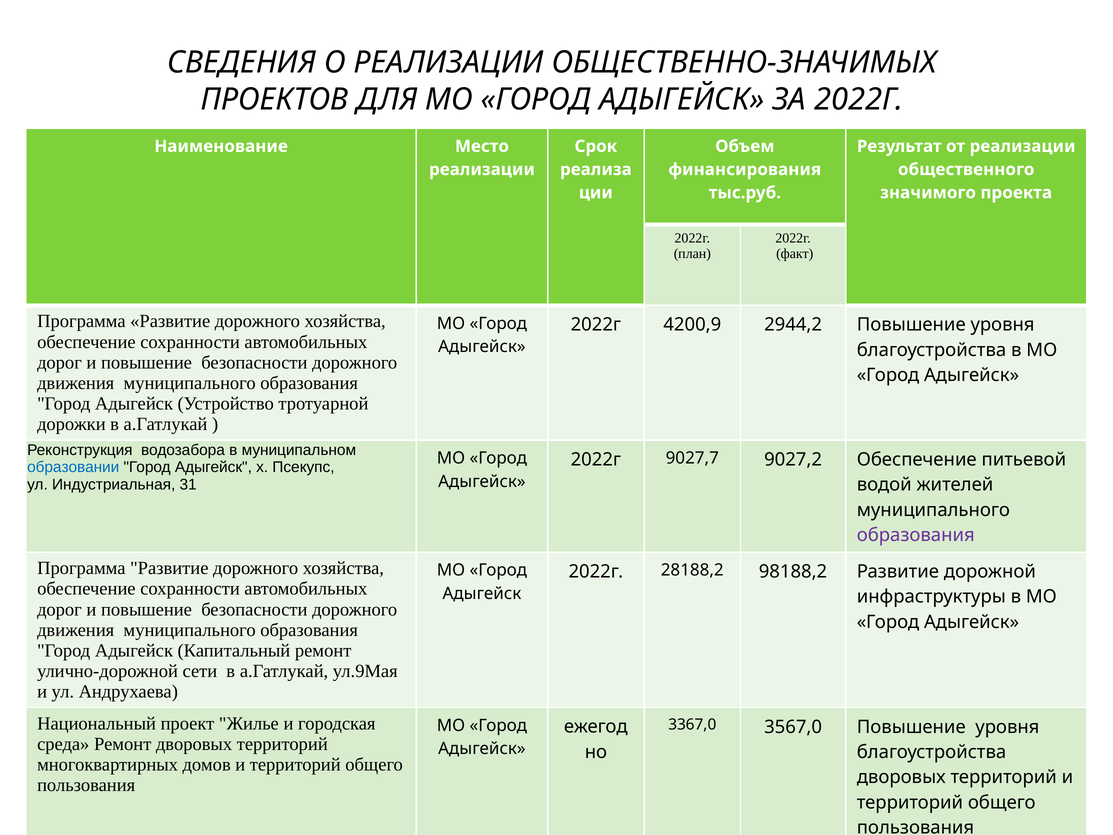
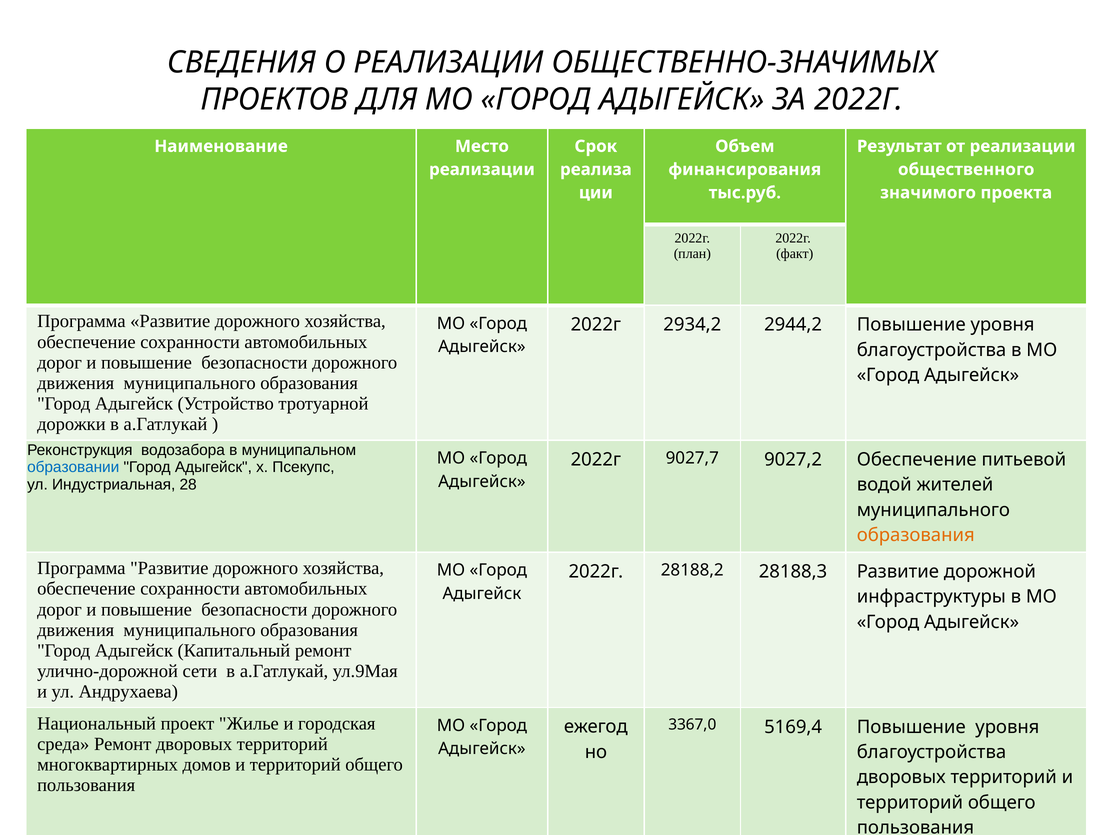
4200,9: 4200,9 -> 2934,2 (692, 325)
31: 31 -> 28 (188, 484)
образования colour: purple -> orange (916, 535)
98188,2: 98188,2 -> 28188,3 (793, 571)
3567,0: 3567,0 -> 5169,4 (793, 727)
